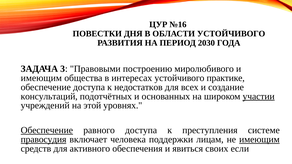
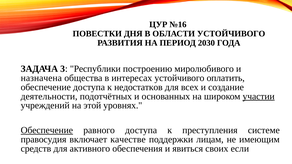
Правовыми: Правовыми -> Республики (95, 69)
имеющим: имеющим -> назначена (41, 78)
практике: практике -> оплатить (226, 78)
консультаций: консультаций -> деятельности (49, 96)
правосудия underline: present -> none (44, 140)
человека: человека -> качестве (128, 140)
имеющим underline: present -> none (259, 140)
